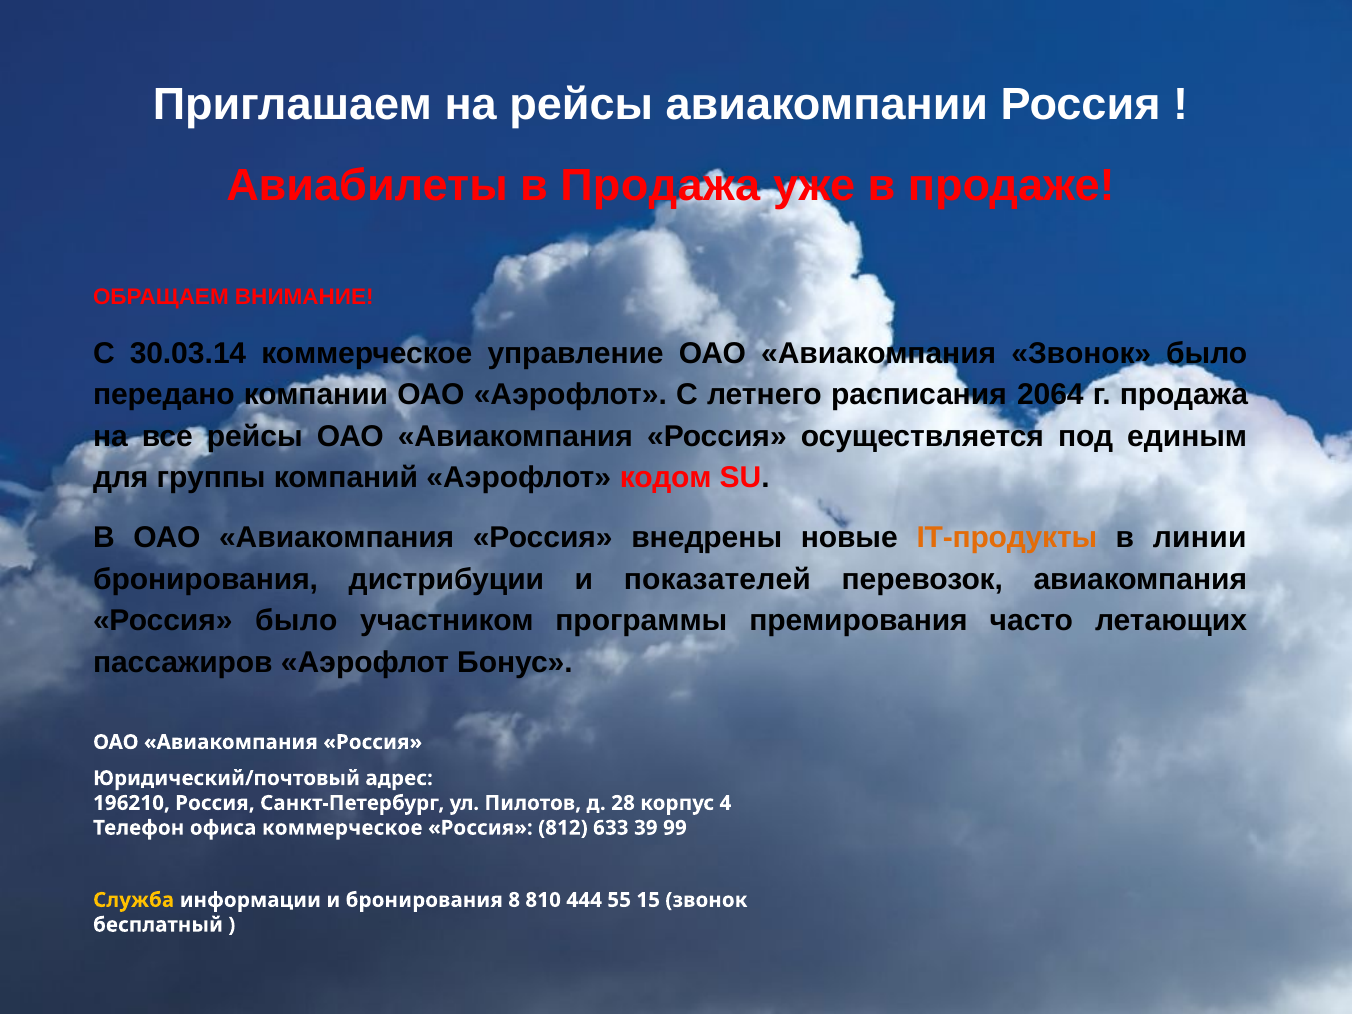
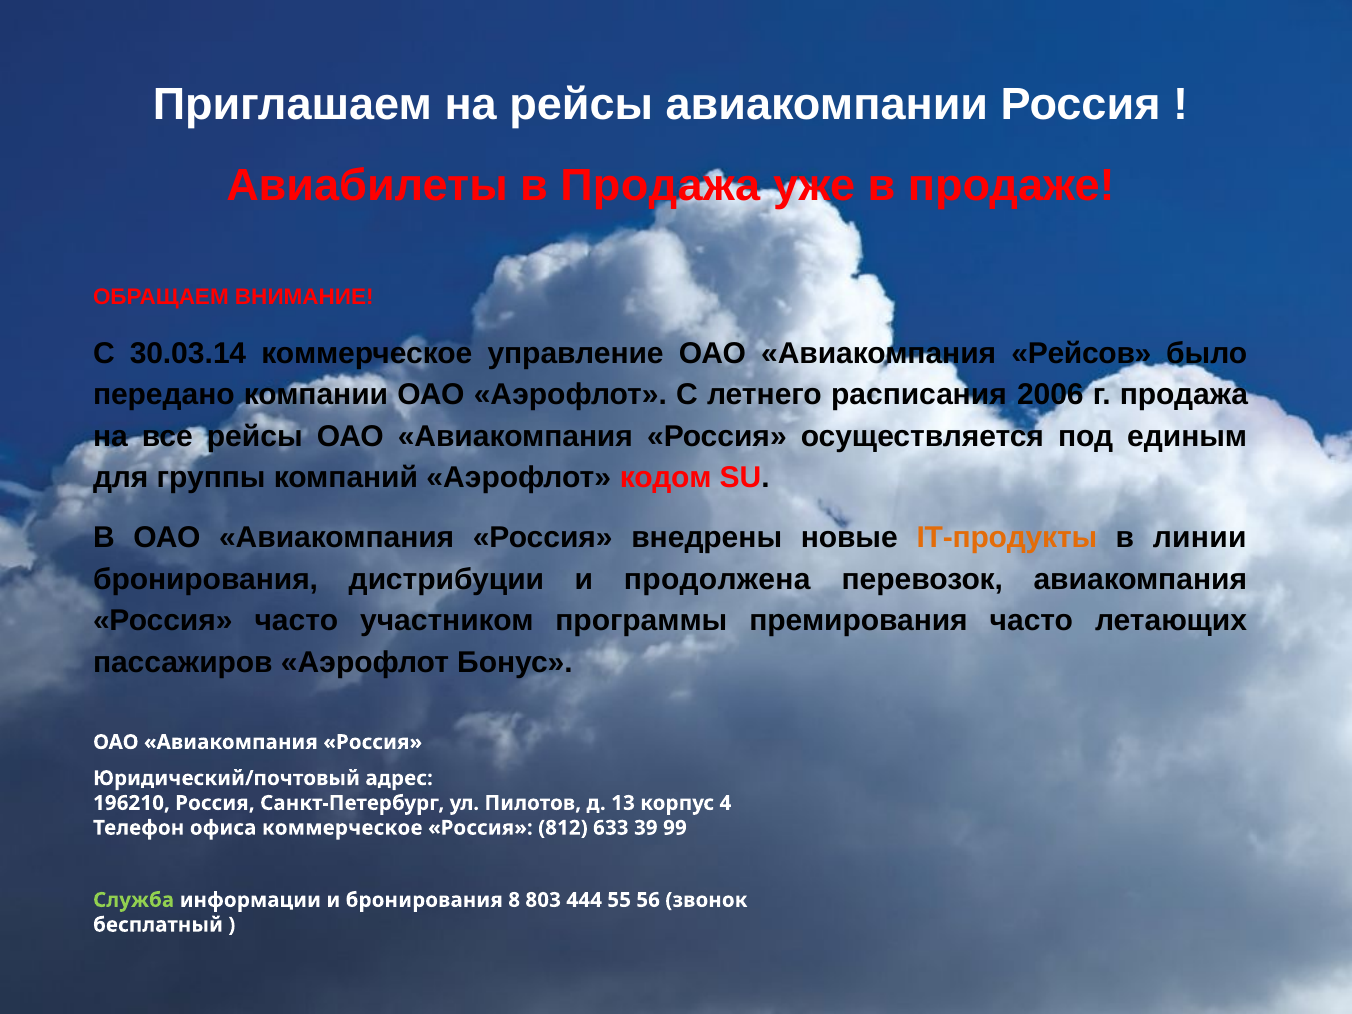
Авиакомпания Звонок: Звонок -> Рейсов (1081, 354)
2064: 2064 -> 2006 (1050, 395)
показателей: показателей -> продолжена (717, 579)
Россия было: было -> часто (296, 621)
28: 28 -> 13 (623, 803)
Служба colour: yellow -> light green (134, 900)
810: 810 -> 803 (543, 900)
15: 15 -> 56 (648, 900)
